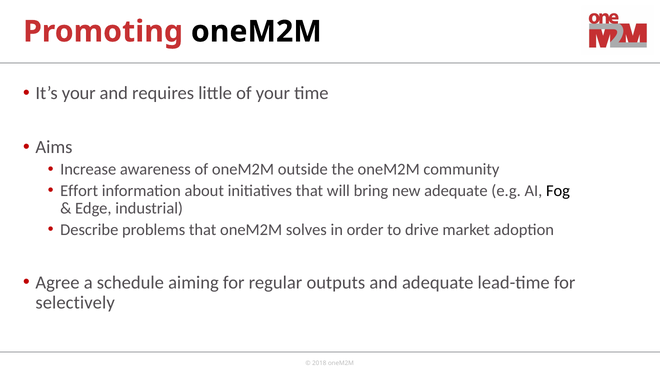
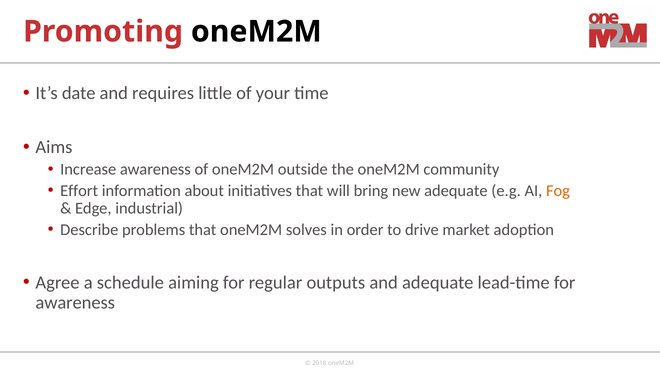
It’s your: your -> date (79, 93)
Fog colour: black -> orange (558, 191)
selectively: selectively -> awareness (75, 303)
